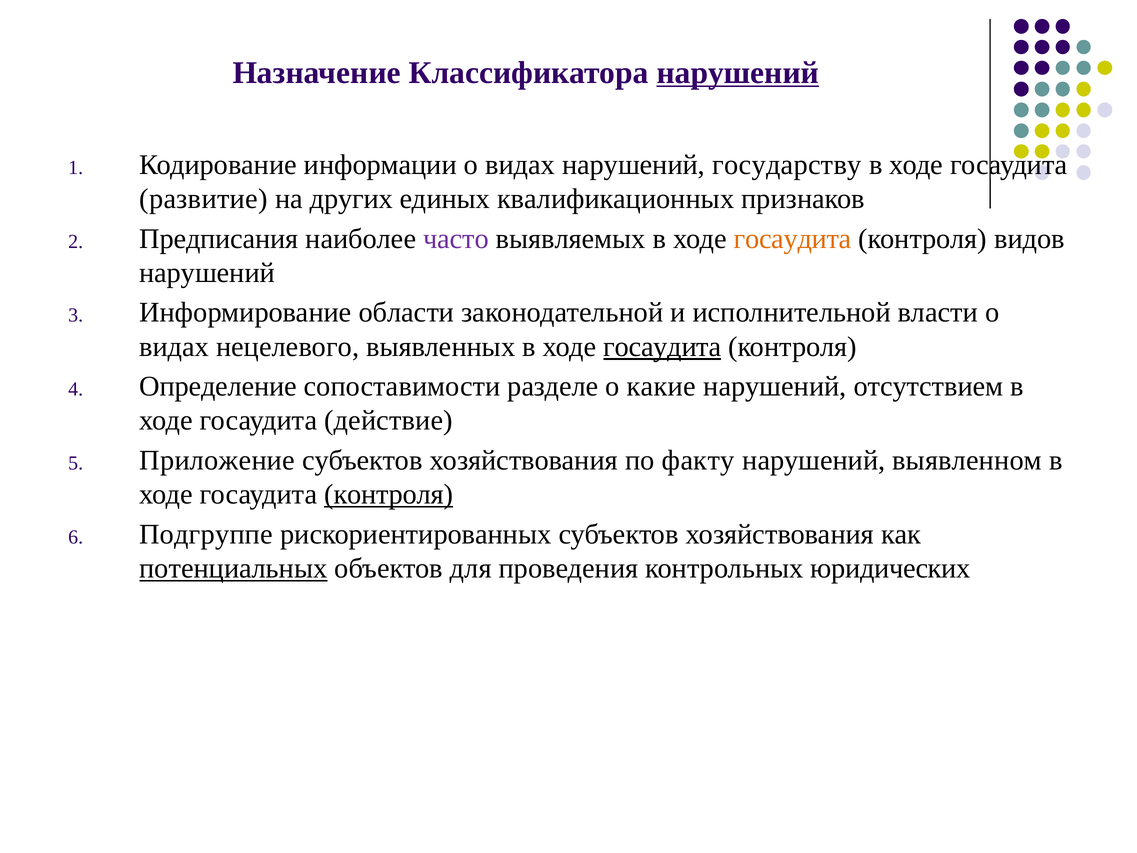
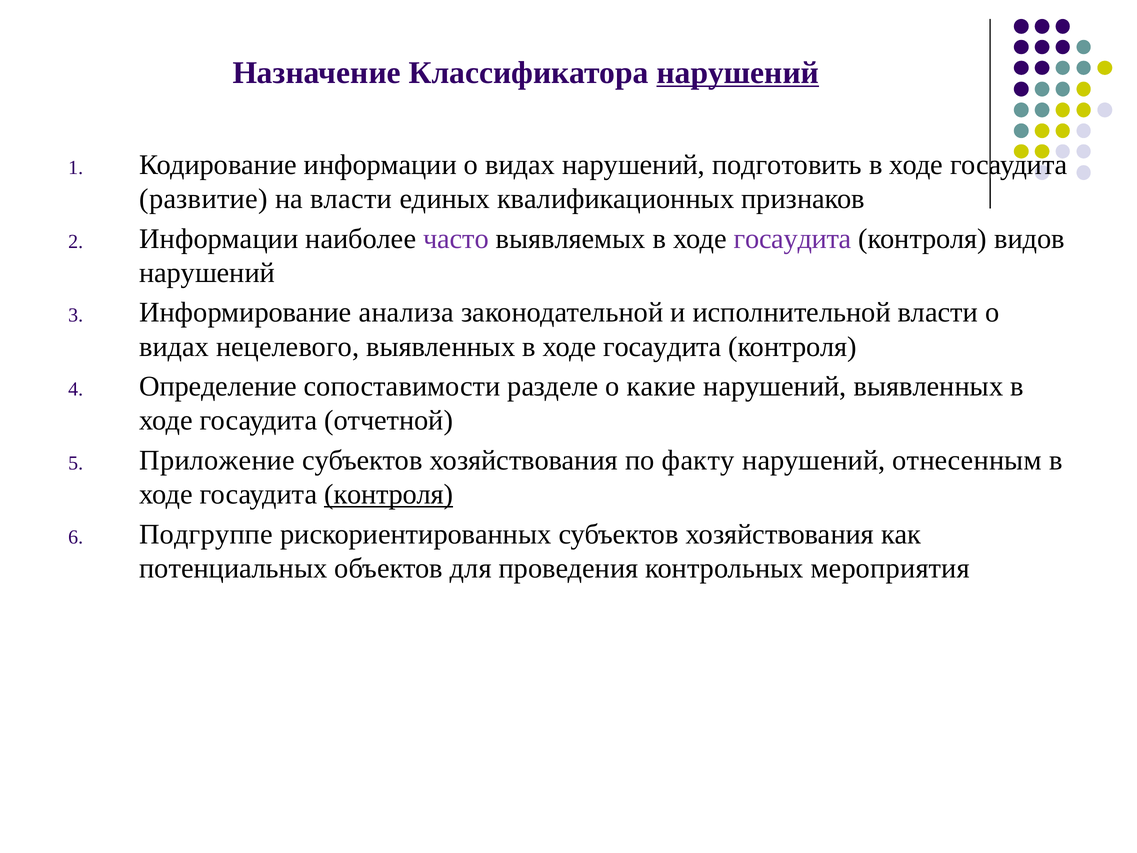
государству: государству -> подготовить (787, 165)
на других: других -> власти (351, 199)
Предписания: Предписания -> Информации (219, 239)
госаудита colour: orange -> purple (793, 239)
области: области -> анализа (406, 312)
госаудита underline: present -> none (662, 347)
нарушений отсутствием: отсутствием -> выявленных (928, 386)
действие: действие -> отчетной (389, 420)
выявленном: выявленном -> отнесенным (967, 460)
потенциальных underline: present -> none (233, 568)
юридических: юридических -> мероприятия (890, 568)
